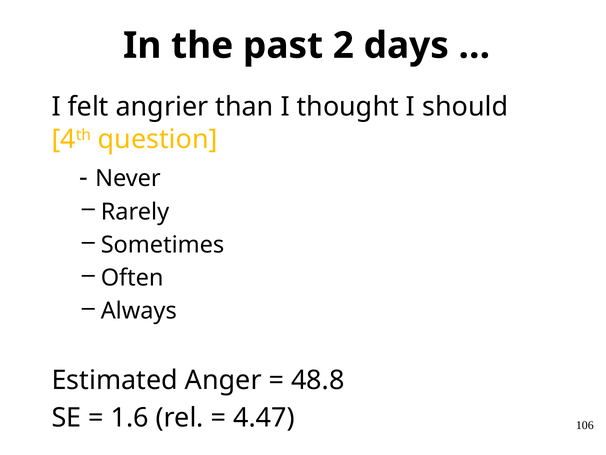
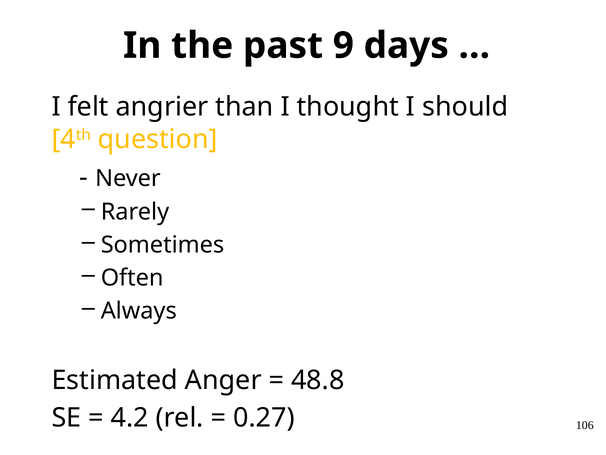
2: 2 -> 9 (343, 46)
1.6: 1.6 -> 4.2 (130, 418)
4.47: 4.47 -> 0.27 (264, 418)
